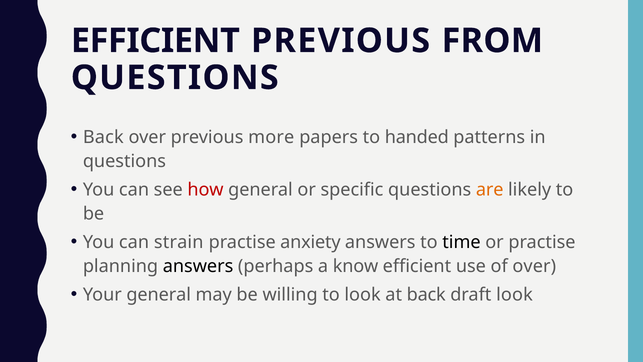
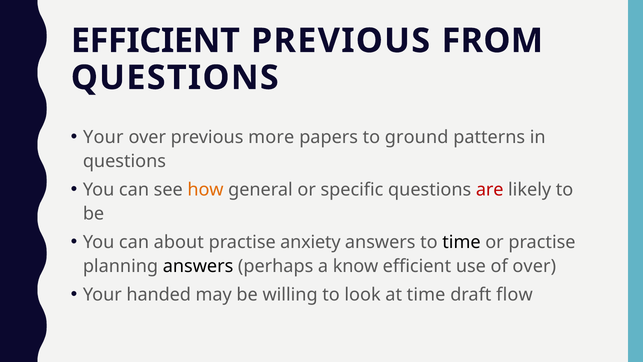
Back: Back -> Your (103, 137)
handed: handed -> ground (417, 137)
how colour: red -> orange (206, 190)
are colour: orange -> red (490, 190)
strain: strain -> about (179, 242)
Your general: general -> handed (159, 295)
at back: back -> time (426, 295)
draft look: look -> flow (515, 295)
